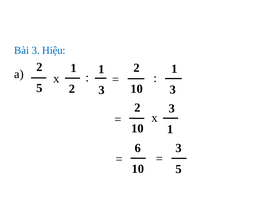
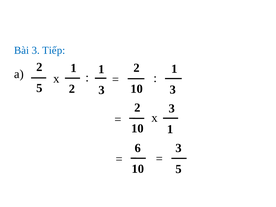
Hiệu: Hiệu -> Tiếp (54, 50)
